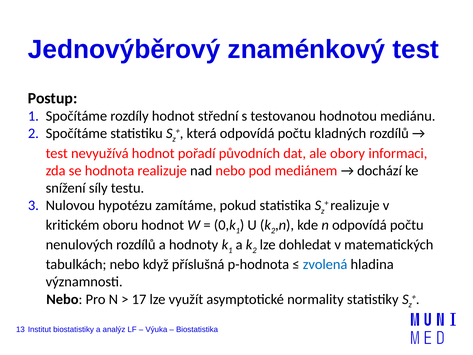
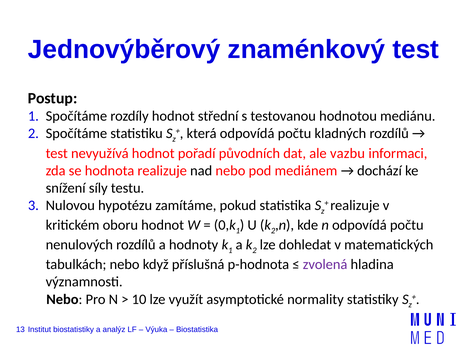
obory: obory -> vazbu (348, 153)
zvolená colour: blue -> purple (325, 264)
17: 17 -> 10 (139, 299)
